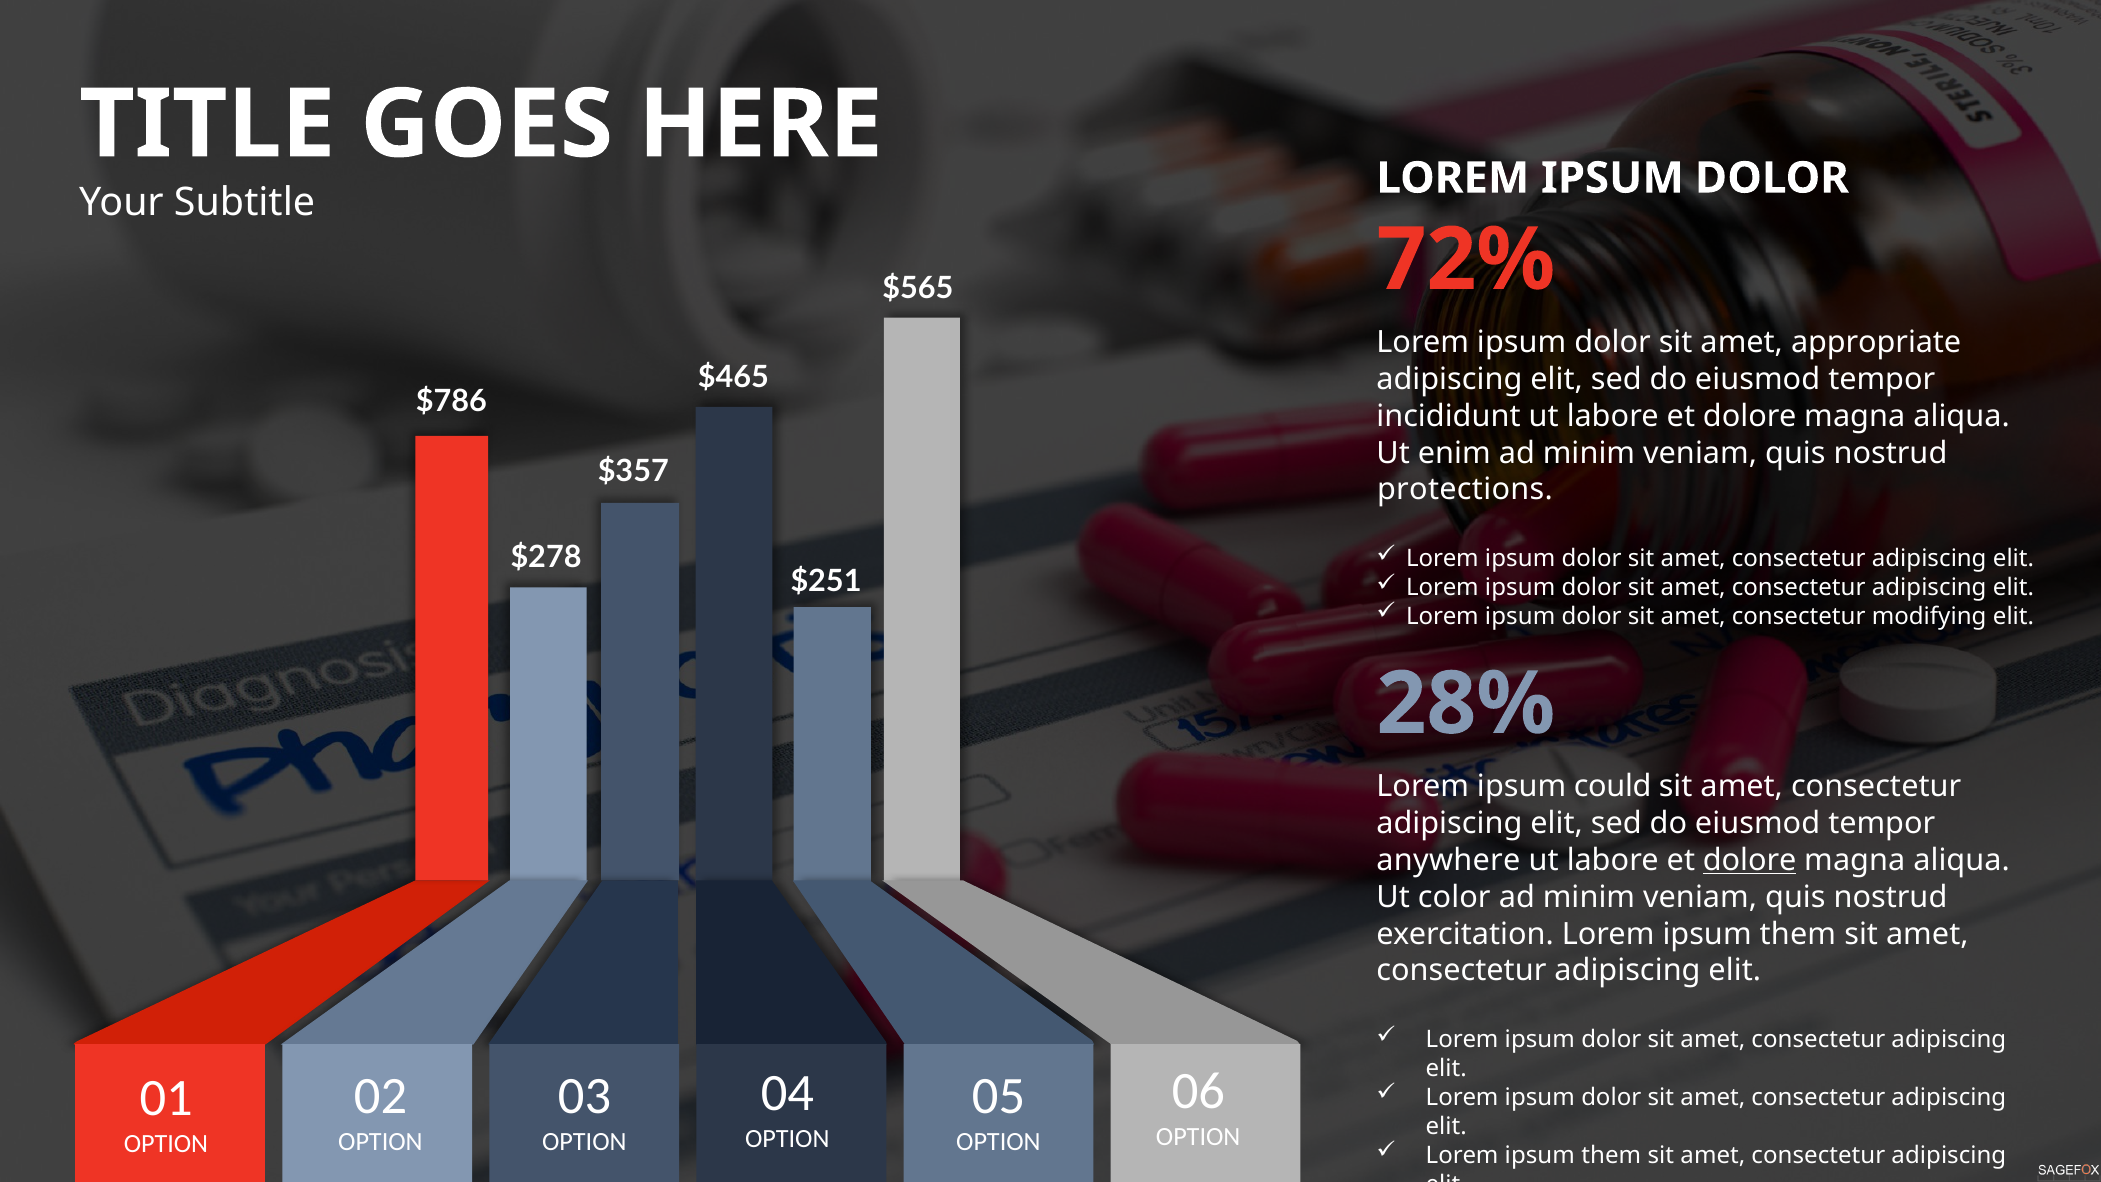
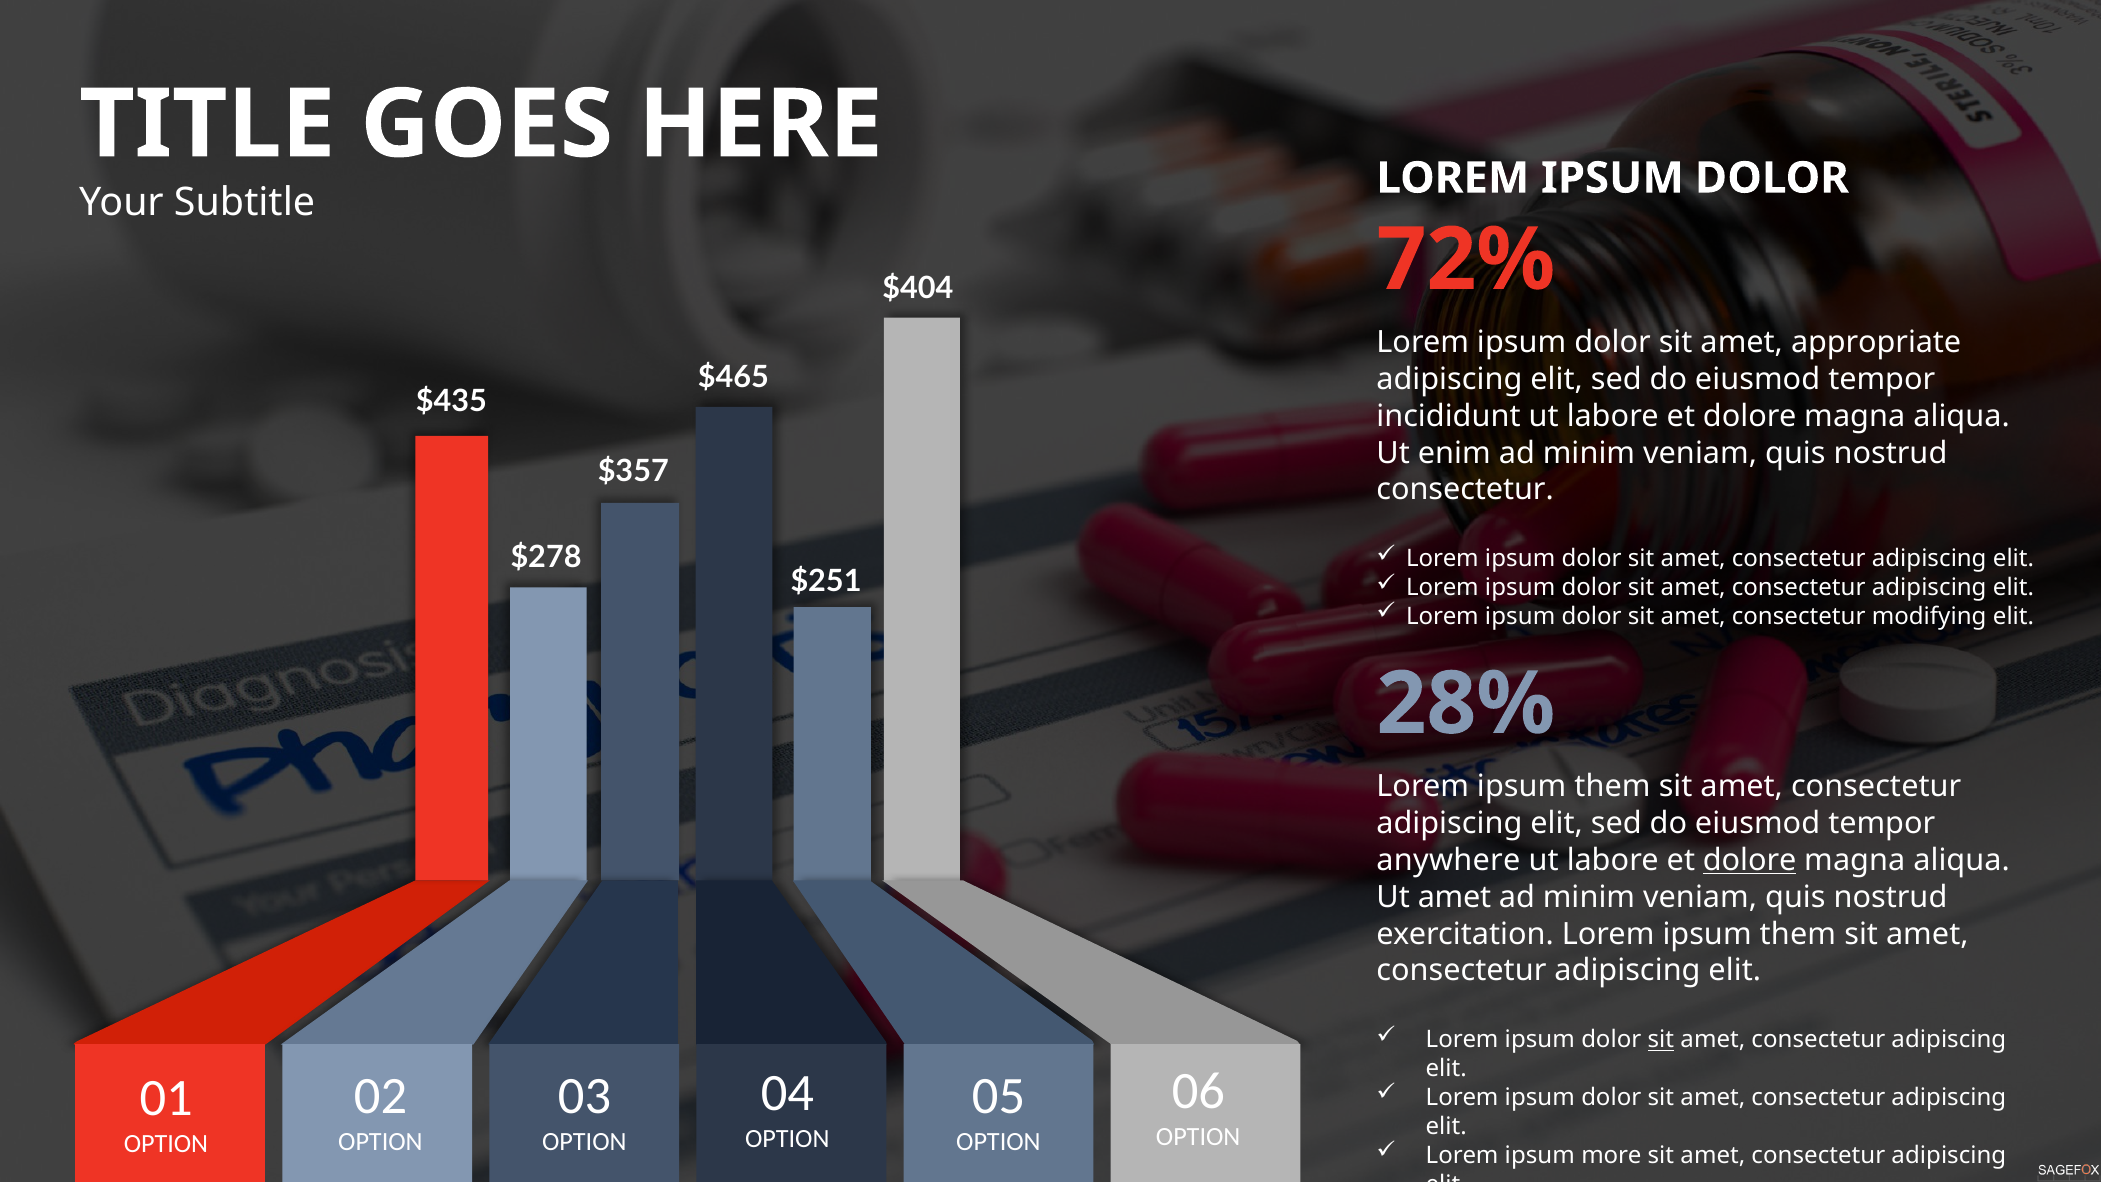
$565: $565 -> $404 (918, 288)
$786: $786 -> $435 (451, 401)
protections: protections -> consectetur (1465, 490)
could: could -> them (1612, 787)
Ut color: color -> amet (1454, 897)
sit underline: none -> present (1661, 1040)
them: them -> more (1611, 1155)
